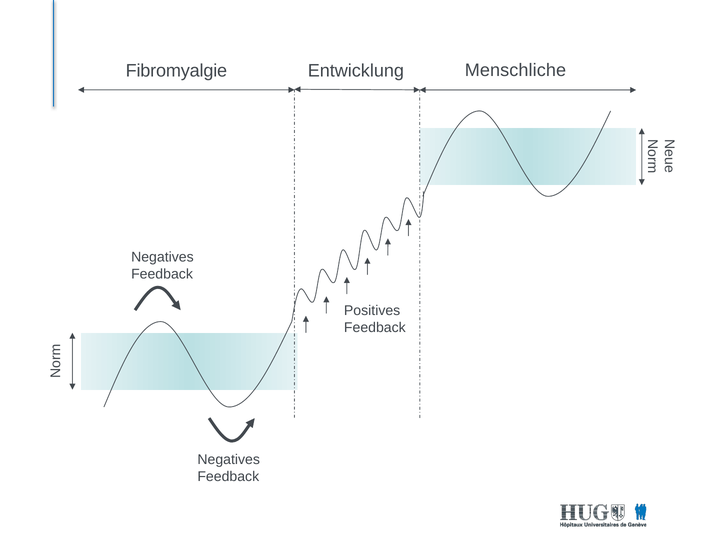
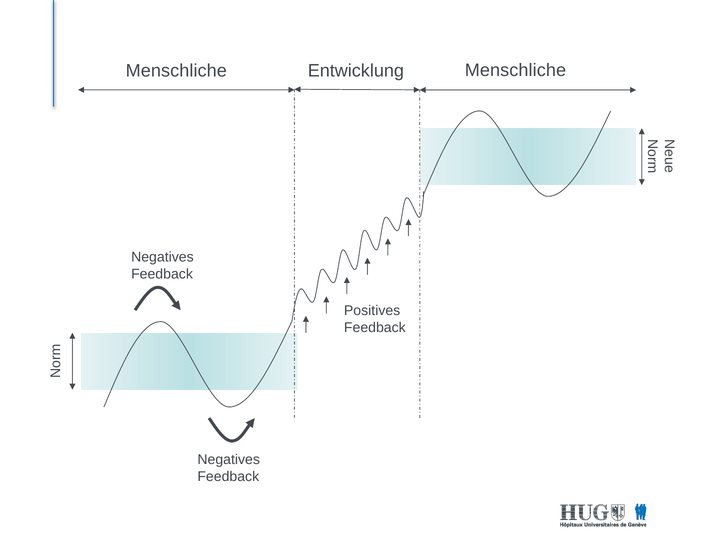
Fibromyalgie: Fibromyalgie -> Menschliche (176, 71)
